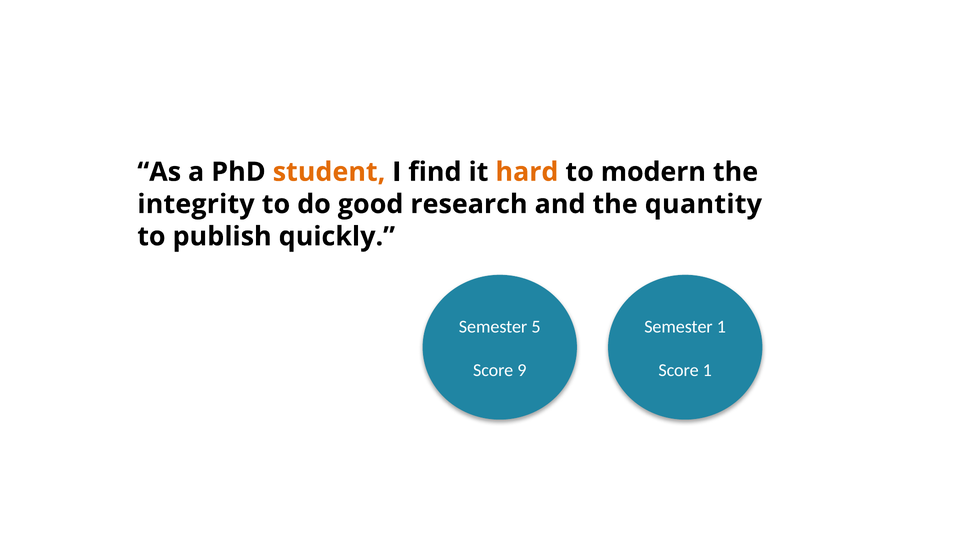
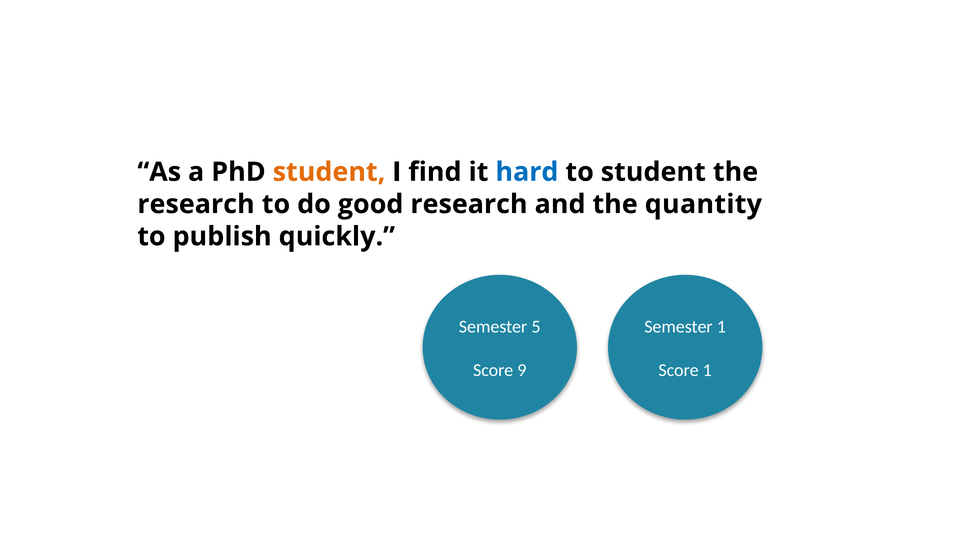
hard colour: orange -> blue (527, 172)
to modern: modern -> student (653, 172)
integrity: integrity -> research (196, 204)
